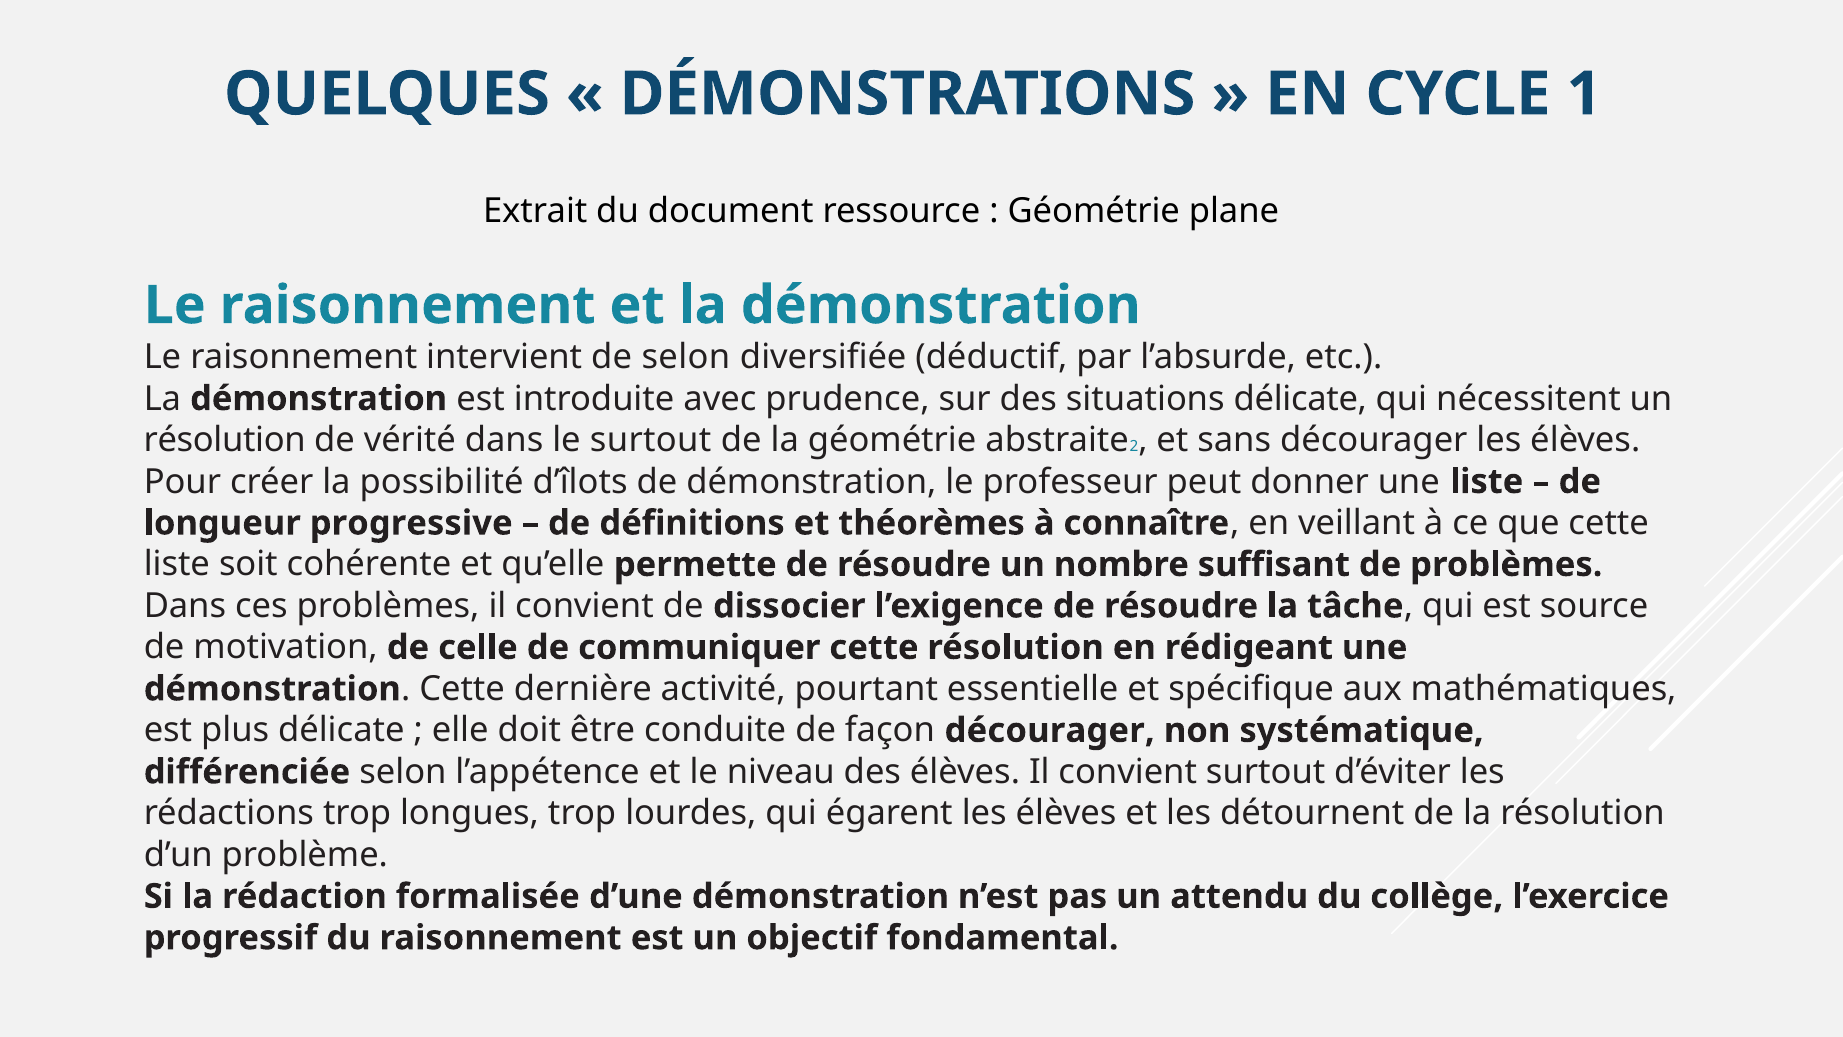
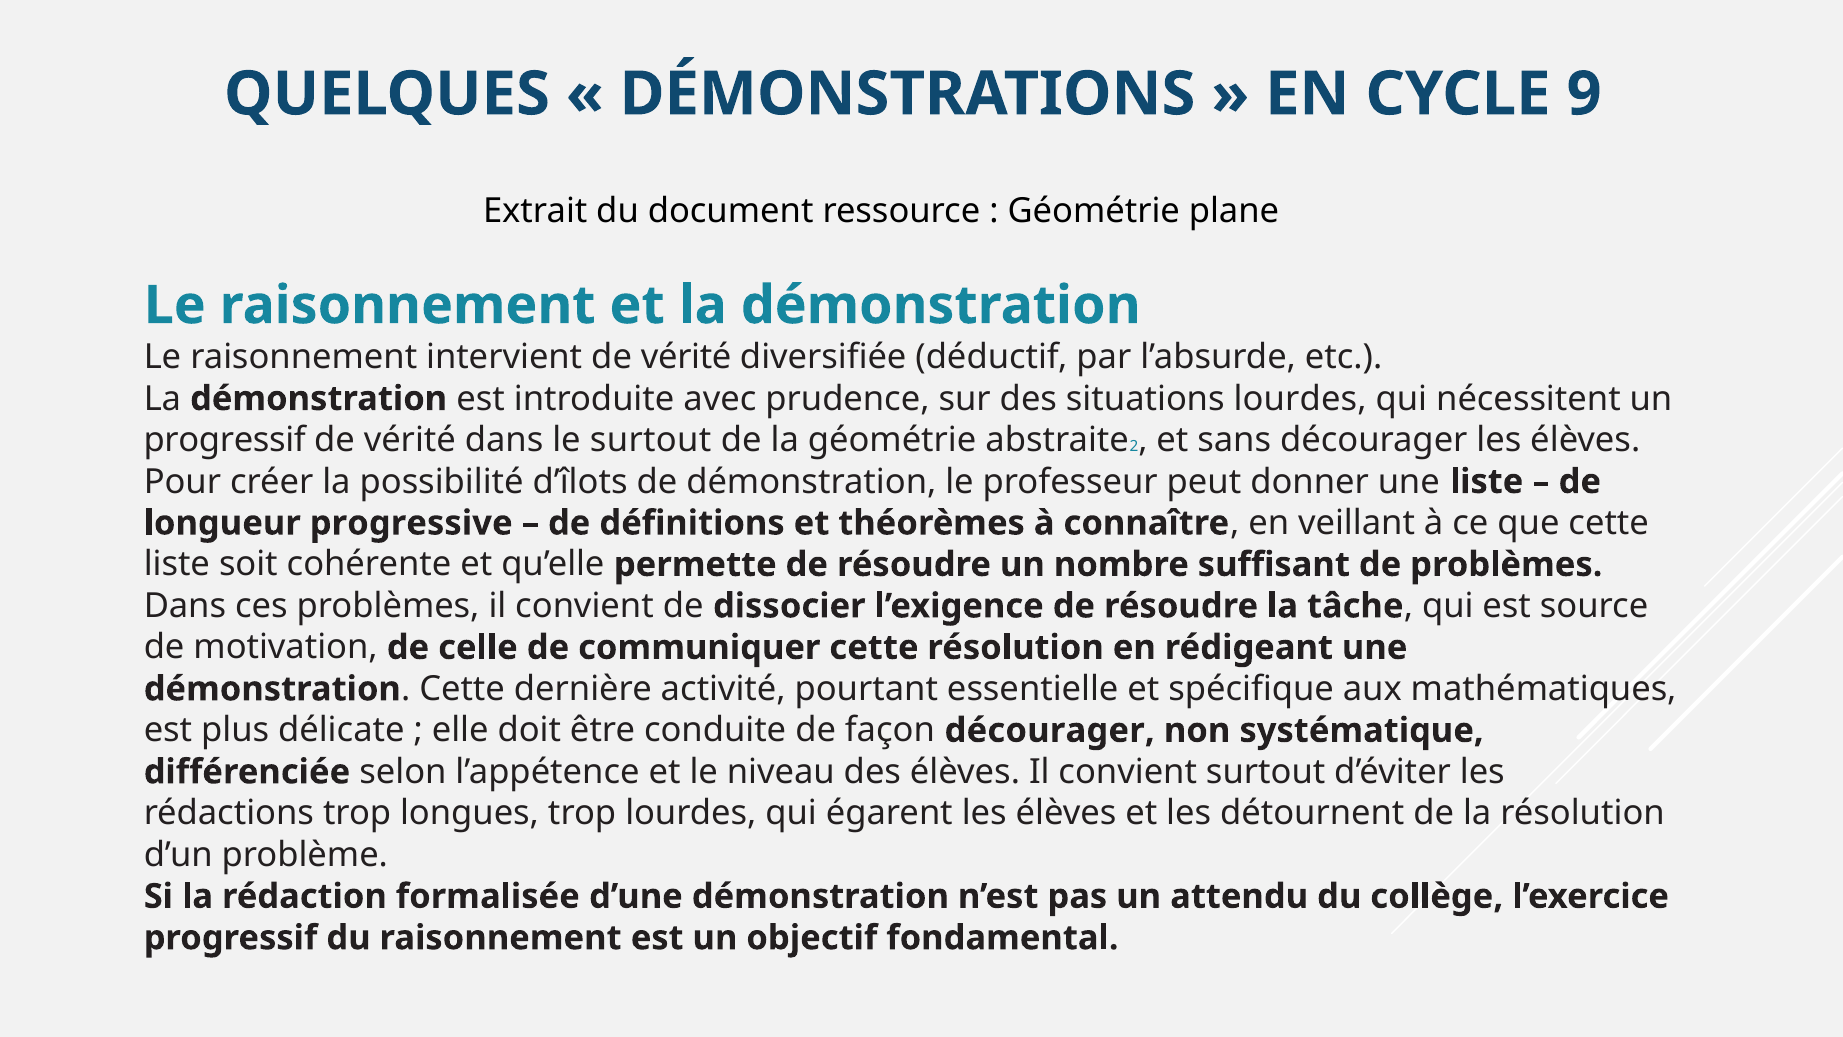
1: 1 -> 9 (1584, 94)
intervient de selon: selon -> vérité (686, 357)
situations délicate: délicate -> lourdes (1300, 399)
résolution: résolution -> progressif (225, 440)
